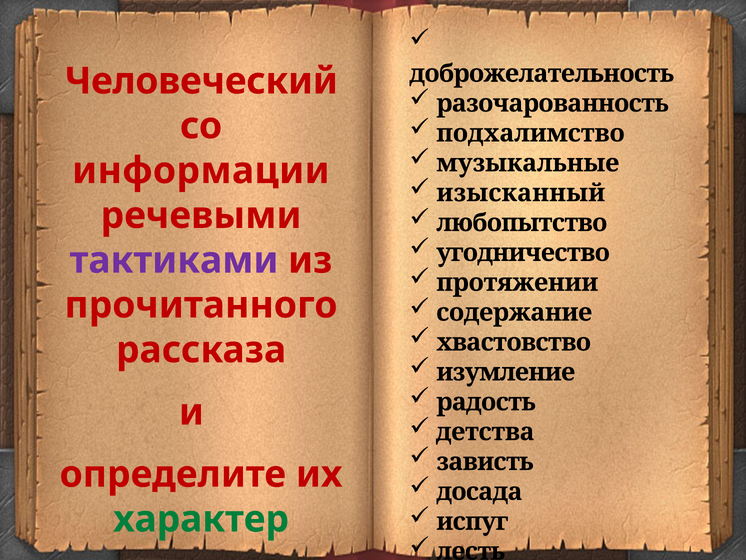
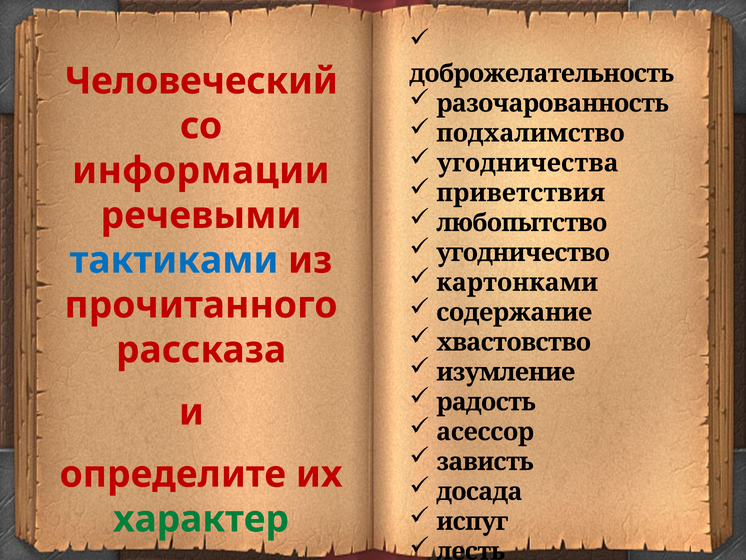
музыкальные: музыкальные -> угодничества (528, 163)
изысканный: изысканный -> приветствия (521, 193)
тактиками colour: purple -> blue (174, 260)
протяжении: протяжении -> картонками (517, 282)
детства: детства -> асессор (485, 432)
